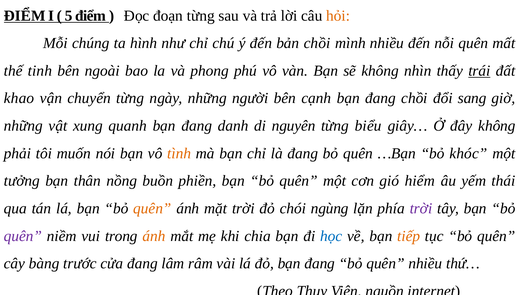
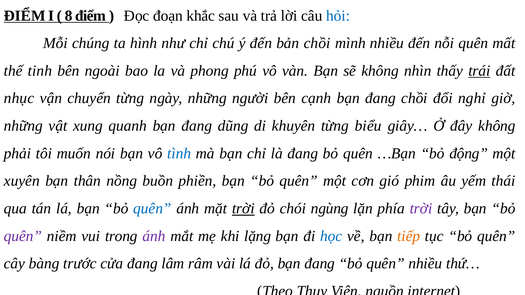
5: 5 -> 8 (69, 16)
đoạn từng: từng -> khắc (201, 16)
hỏi colour: orange -> blue (338, 16)
khao: khao -> nhục (19, 98)
sang: sang -> nghỉ (472, 98)
danh: danh -> dũng (233, 126)
nguyên: nguyên -> khuyên (294, 126)
tình colour: orange -> blue (179, 154)
khóc: khóc -> động (469, 154)
tưởng: tưởng -> xuyên (22, 181)
hiểm: hiểm -> phim (420, 181)
quên colour: orange -> blue (152, 209)
trời underline: none -> present (243, 209)
ánh colour: orange -> purple (154, 236)
chia: chia -> lặng (258, 236)
